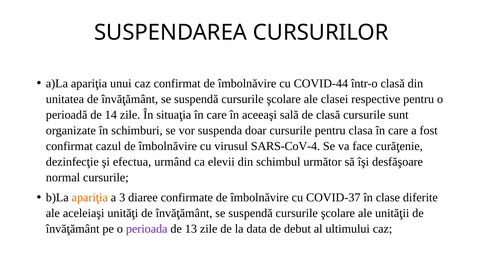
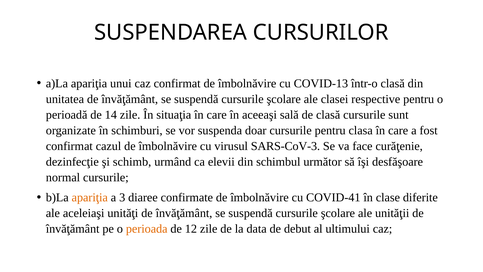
COVID-44: COVID-44 -> COVID-13 (321, 83)
SARS-CoV-4: SARS-CoV-4 -> SARS-CoV-3 (285, 146)
efectua: efectua -> schimb (132, 162)
COVID-37: COVID-37 -> COVID-41 (333, 197)
perioada colour: purple -> orange (147, 229)
13: 13 -> 12 (191, 229)
